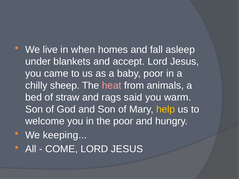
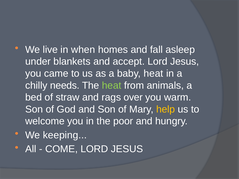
baby poor: poor -> heat (153, 74)
sheep: sheep -> needs (65, 86)
heat colour: pink -> light green (112, 86)
said: said -> over (133, 97)
